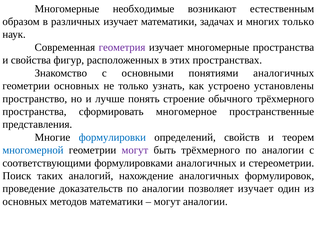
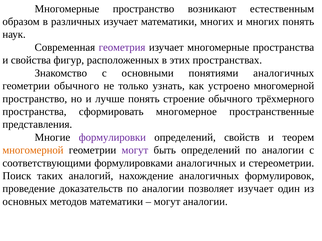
Многомерные необходимые: необходимые -> пространство (144, 9)
математики задачах: задачах -> многих (217, 22)
многих только: только -> понять (298, 22)
геометрии основных: основных -> обычного (77, 86)
устроено установлены: установлены -> многомерной (284, 86)
формулировки colour: blue -> purple (112, 138)
многомерной colour: blue -> orange (33, 150)
быть трёхмерного: трёхмерного -> определений (211, 150)
